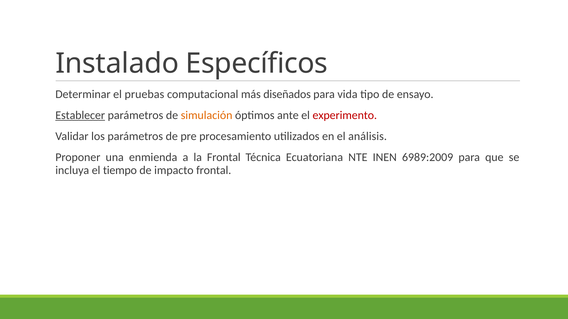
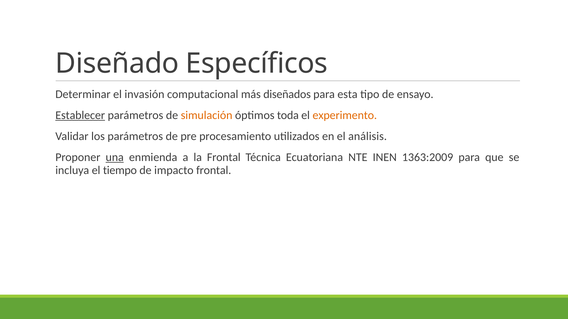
Instalado: Instalado -> Diseñado (117, 64)
pruebas: pruebas -> invasión (145, 94)
vida: vida -> esta (348, 94)
ante: ante -> toda (288, 116)
experimento colour: red -> orange (345, 116)
una underline: none -> present (115, 158)
6989:2009: 6989:2009 -> 1363:2009 (428, 158)
